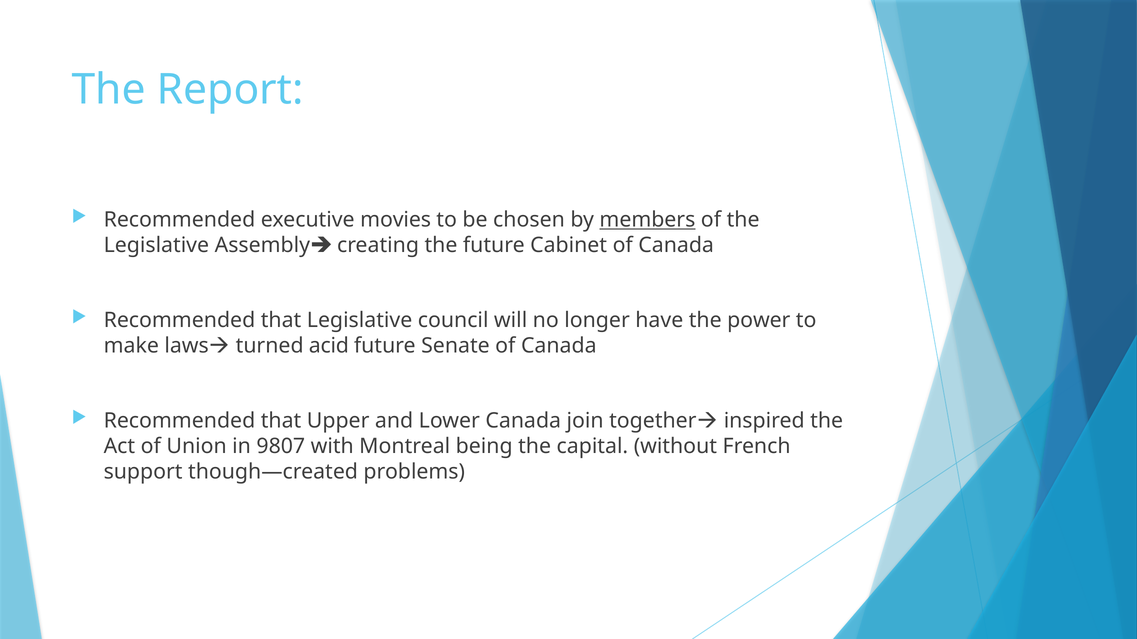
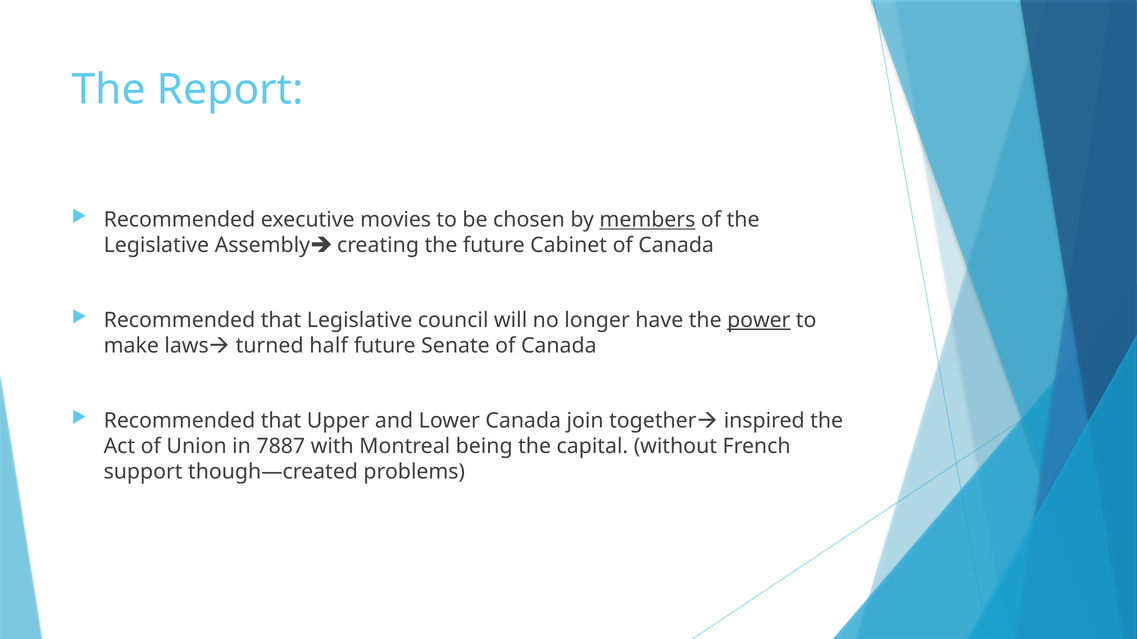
power underline: none -> present (759, 320)
acid: acid -> half (329, 346)
9807: 9807 -> 7887 (281, 447)
